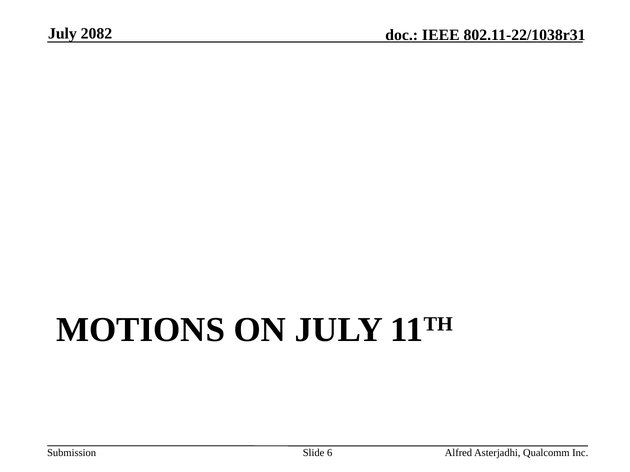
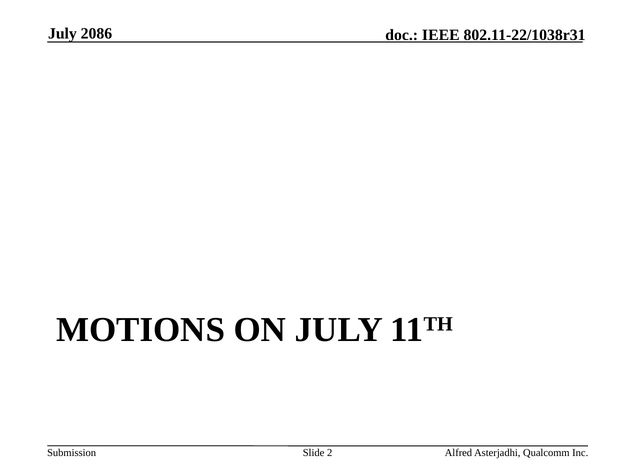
2082: 2082 -> 2086 (96, 33)
6: 6 -> 2 (330, 453)
